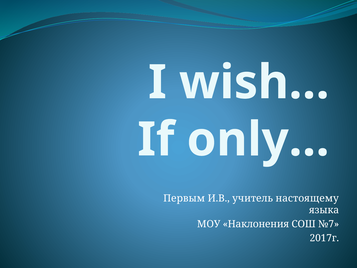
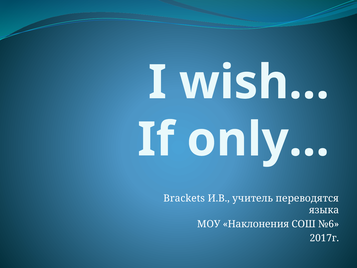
Первым: Первым -> Brackets (184, 198)
настоящему: настоящему -> переводятся (307, 198)
№7: №7 -> №6 (329, 224)
